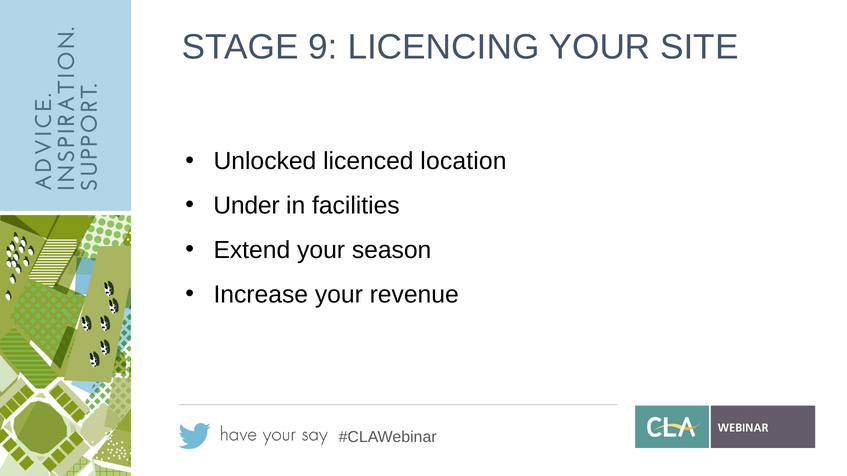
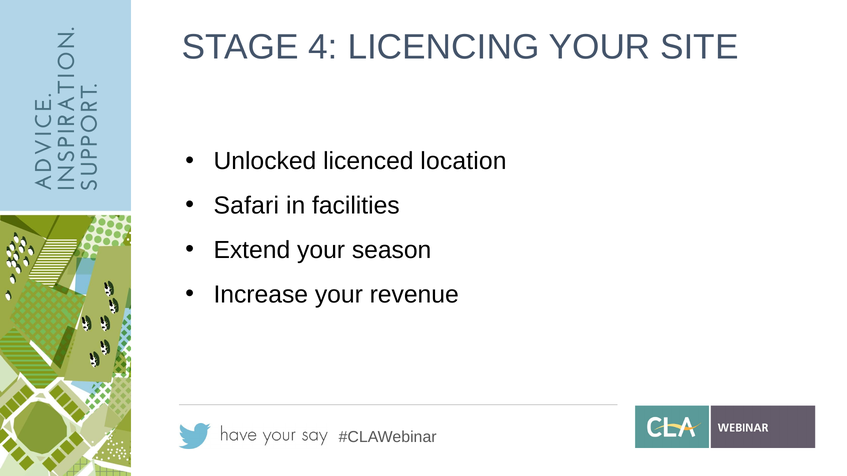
9: 9 -> 4 (323, 47)
Under: Under -> Safari (246, 206)
